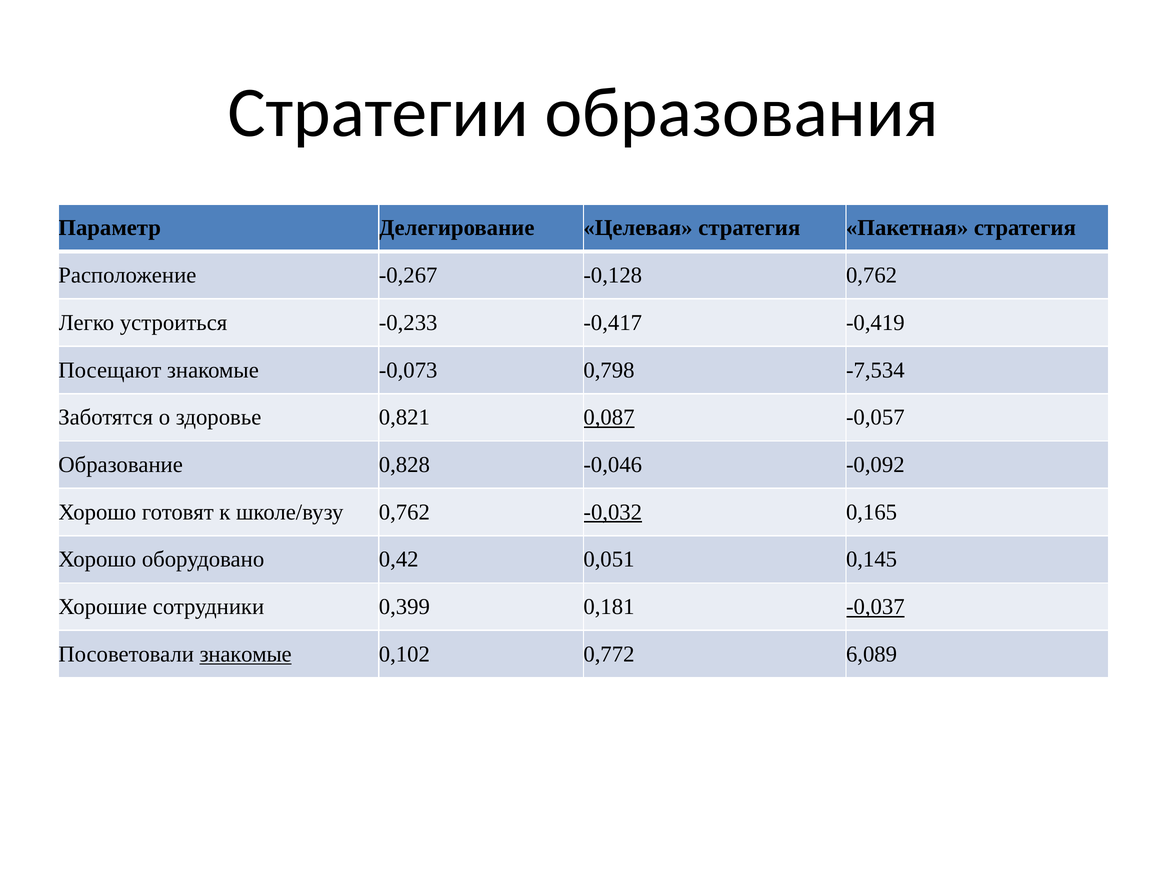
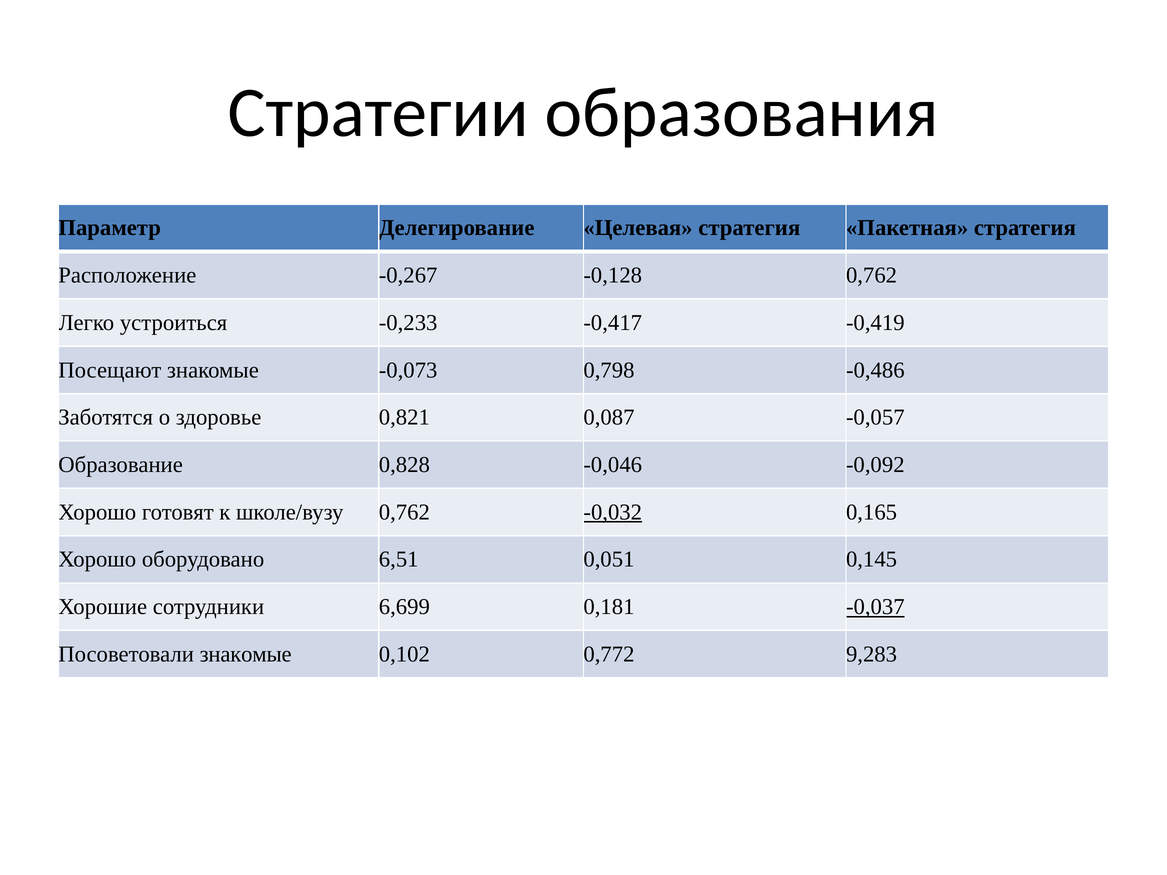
-7,534: -7,534 -> -0,486 (875, 370)
0,087 underline: present -> none (609, 418)
0,42: 0,42 -> 6,51 (399, 560)
0,399: 0,399 -> 6,699 (404, 607)
знакомые underline: present -> none (246, 654)
6,089: 6,089 -> 9,283 (872, 654)
